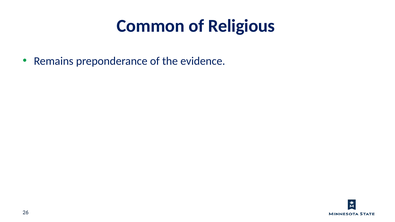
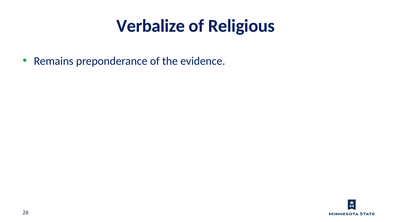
Common: Common -> Verbalize (151, 26)
